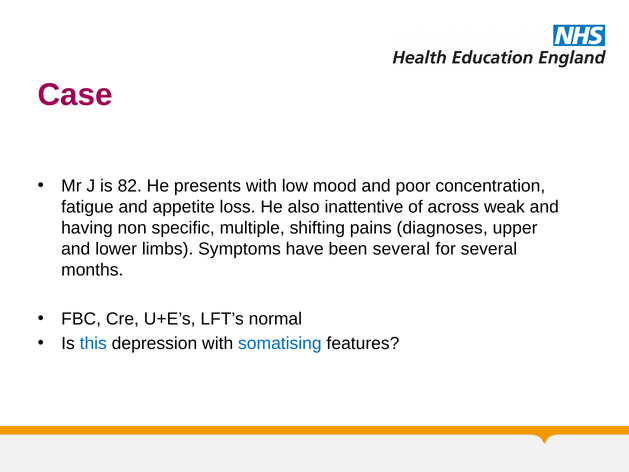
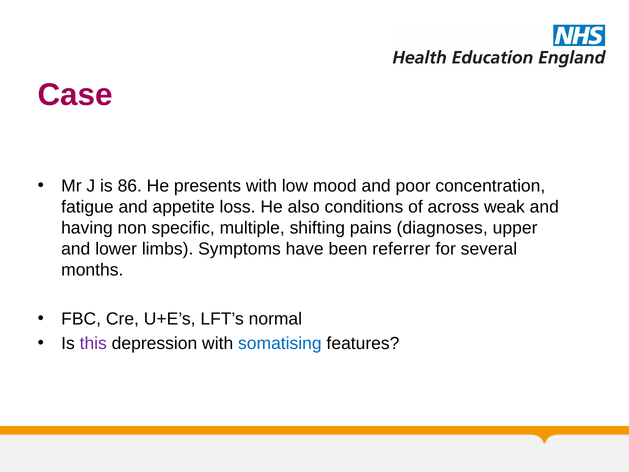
82: 82 -> 86 (130, 186)
inattentive: inattentive -> conditions (364, 207)
been several: several -> referrer (401, 249)
this colour: blue -> purple (93, 343)
